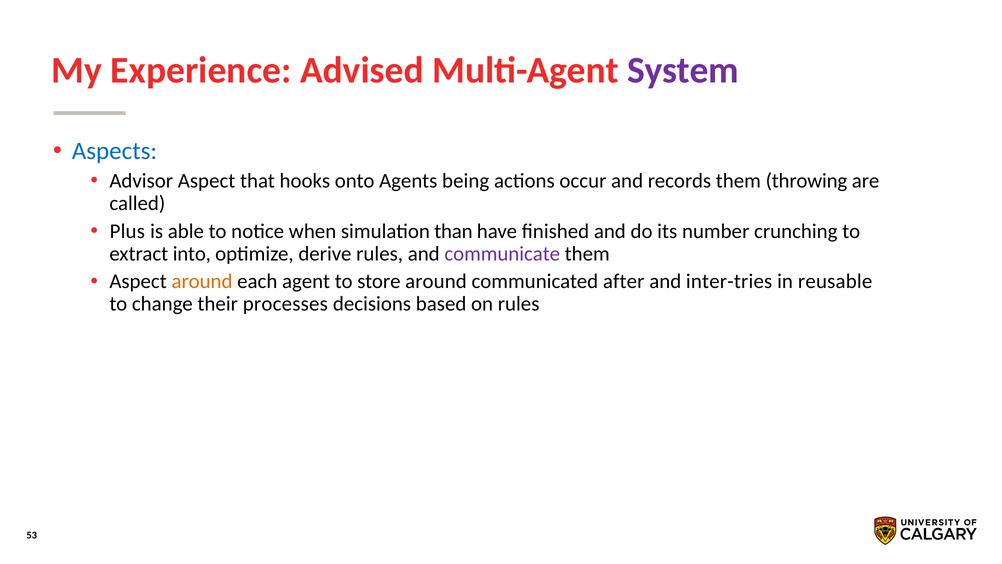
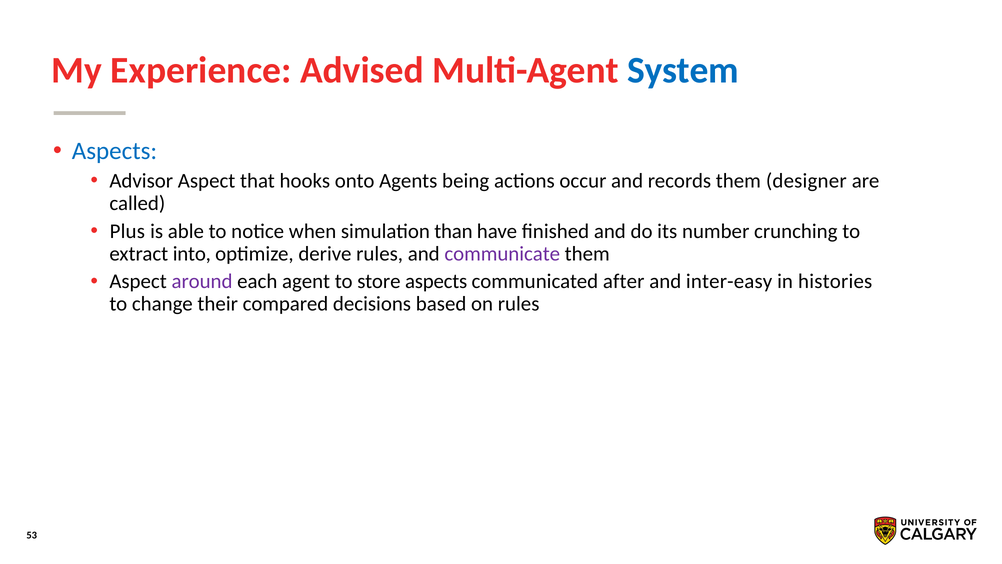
System colour: purple -> blue (683, 70)
throwing: throwing -> designer (806, 181)
around colour: orange -> purple (202, 281)
store around: around -> aspects (436, 281)
inter-tries: inter-tries -> inter-easy (729, 281)
reusable: reusable -> histories (835, 281)
processes: processes -> compared (285, 304)
